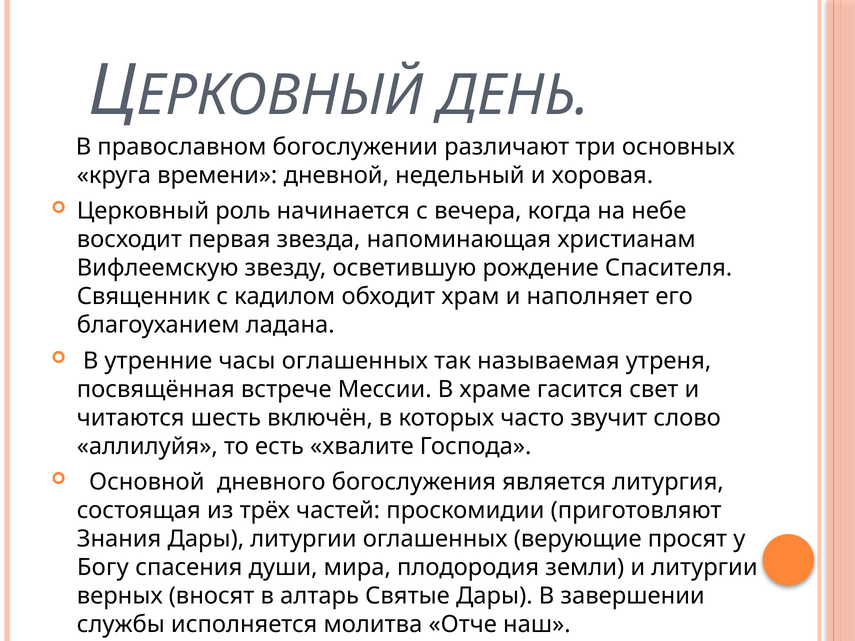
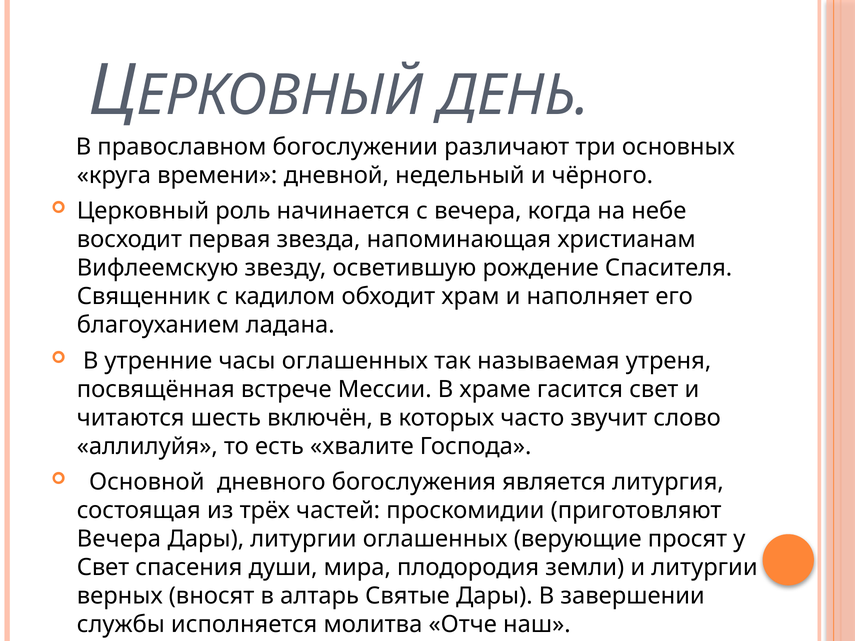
хоровая: хоровая -> чёрного (602, 176)
Знания: Знания -> Вечера (119, 539)
Богу: Богу -> Свет (103, 568)
